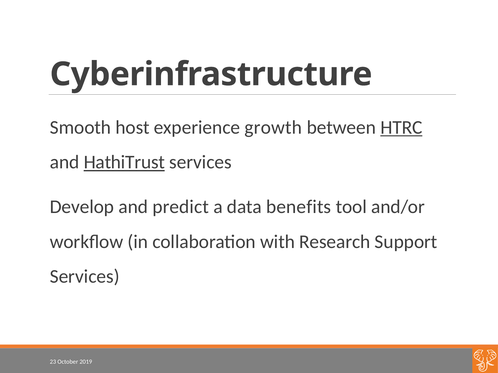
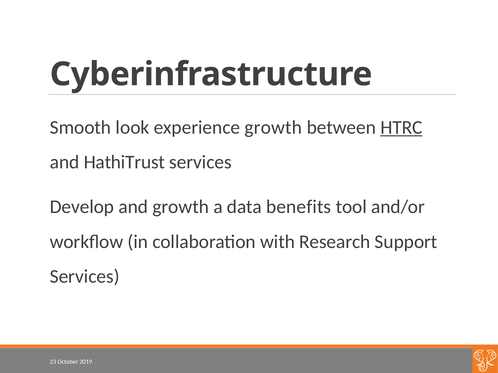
host: host -> look (132, 128)
HathiTrust underline: present -> none (124, 162)
and predict: predict -> growth (181, 207)
